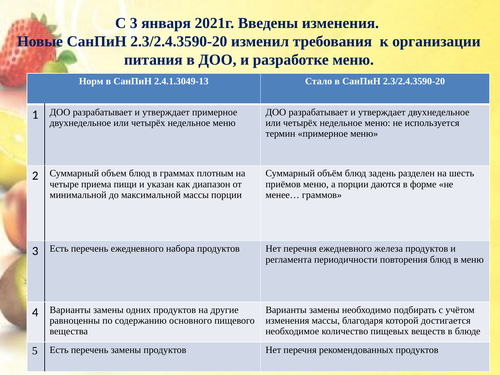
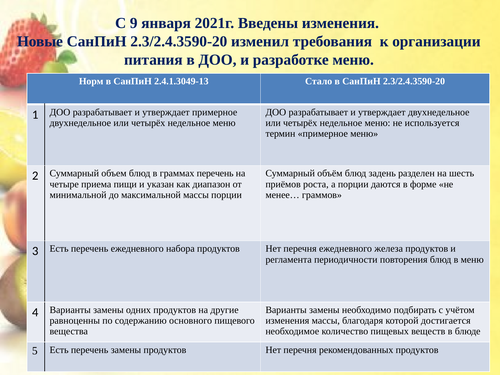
С 3: 3 -> 9 (134, 23)
граммах плотным: плотным -> перечень (215, 173)
приёмов меню: меню -> роста (316, 184)
